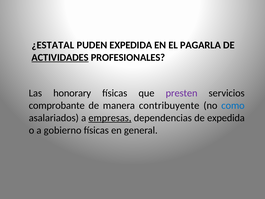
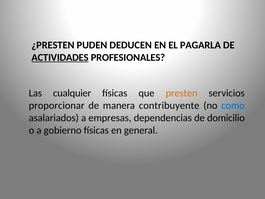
¿ESTATAL: ¿ESTATAL -> ¿PRESTEN (53, 45)
PUDEN EXPEDIDA: EXPEDIDA -> DEDUCEN (131, 45)
honorary: honorary -> cualquier (72, 93)
presten colour: purple -> orange (182, 93)
comprobante: comprobante -> proporcionar (57, 105)
empresas underline: present -> none (110, 118)
de expedida: expedida -> domicilio (226, 118)
